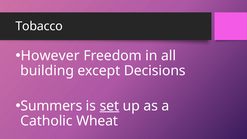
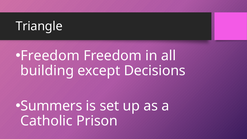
Tobacco: Tobacco -> Triangle (39, 26)
However: However -> Freedom (50, 56)
set underline: present -> none (109, 106)
Wheat: Wheat -> Prison (97, 121)
